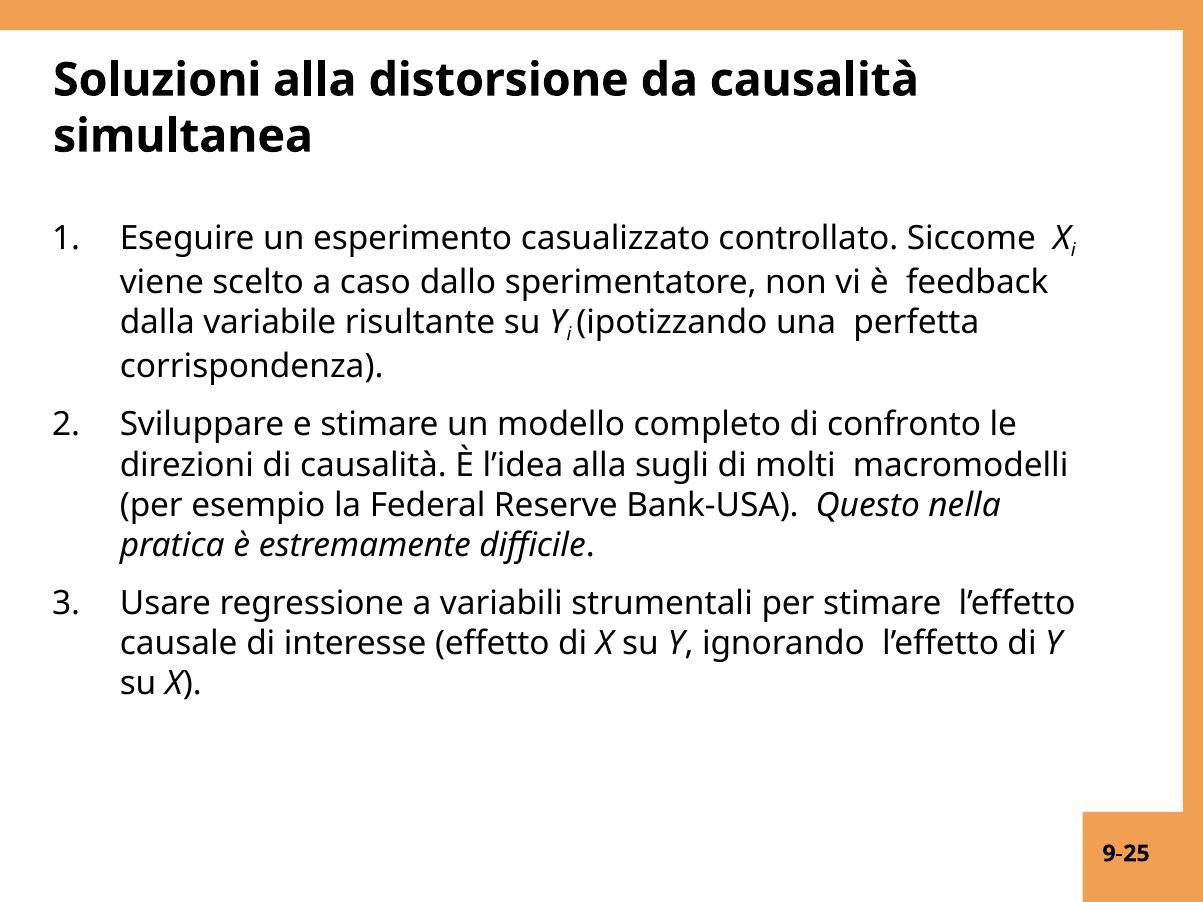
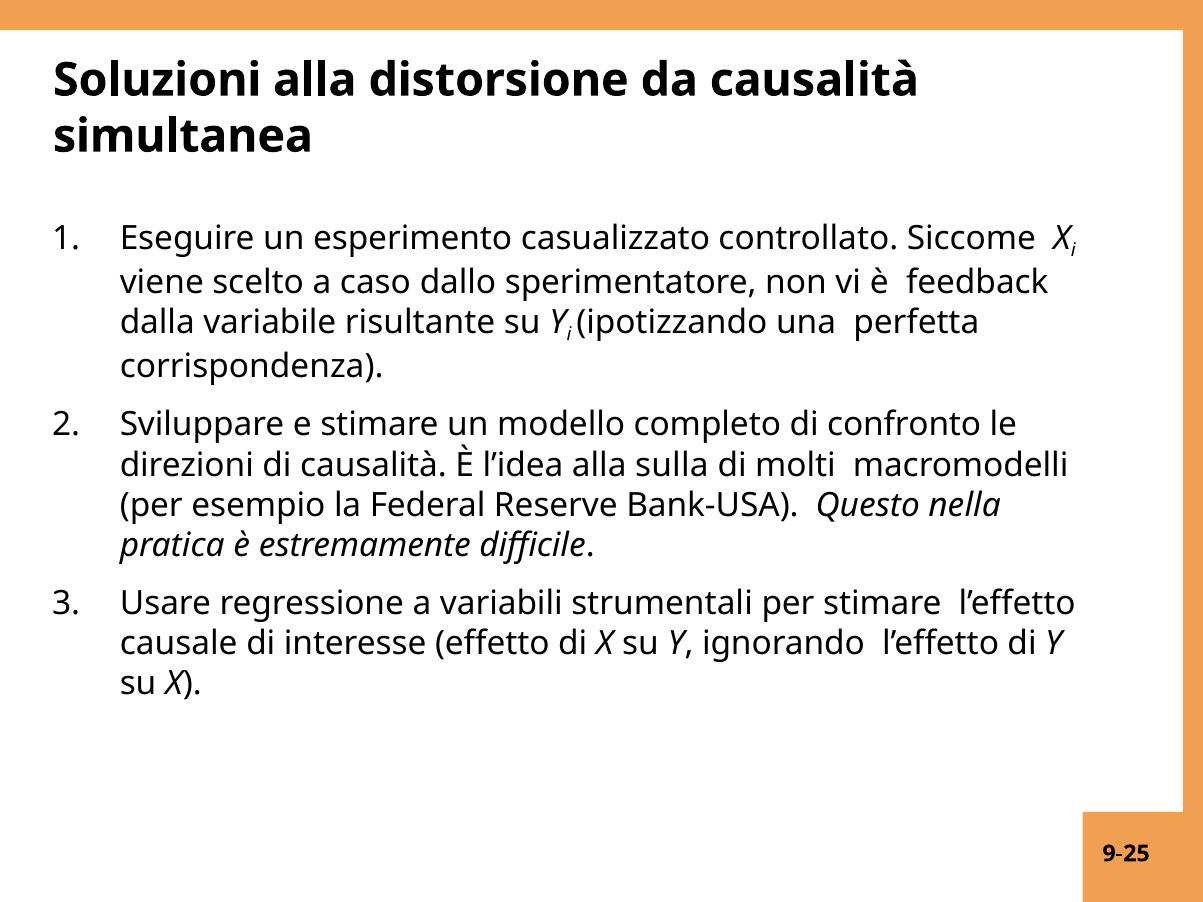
sugli: sugli -> sulla (672, 465)
